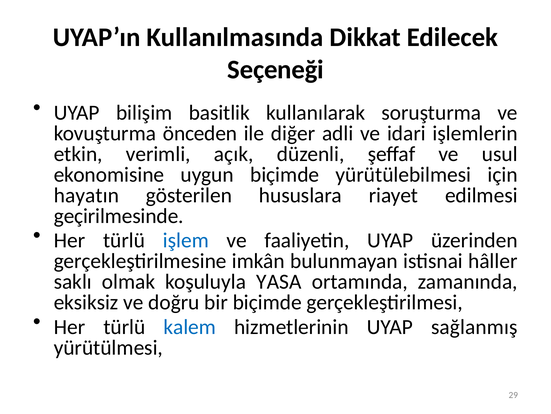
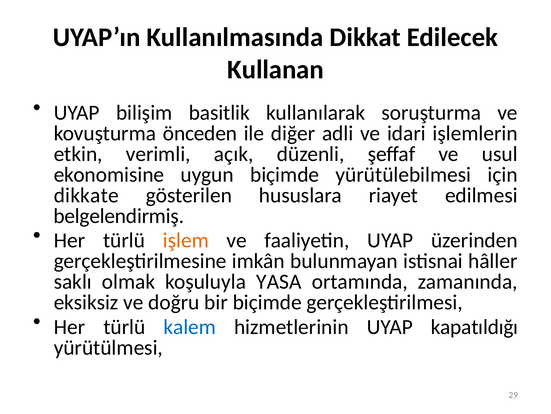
Seçeneği: Seçeneği -> Kullanan (275, 69)
hayatın: hayatın -> dikkate (86, 195)
geçirilmesinde: geçirilmesinde -> belgelendirmiş (119, 216)
işlem colour: blue -> orange (186, 240)
sağlanmış: sağlanmış -> kapatıldığı (474, 326)
